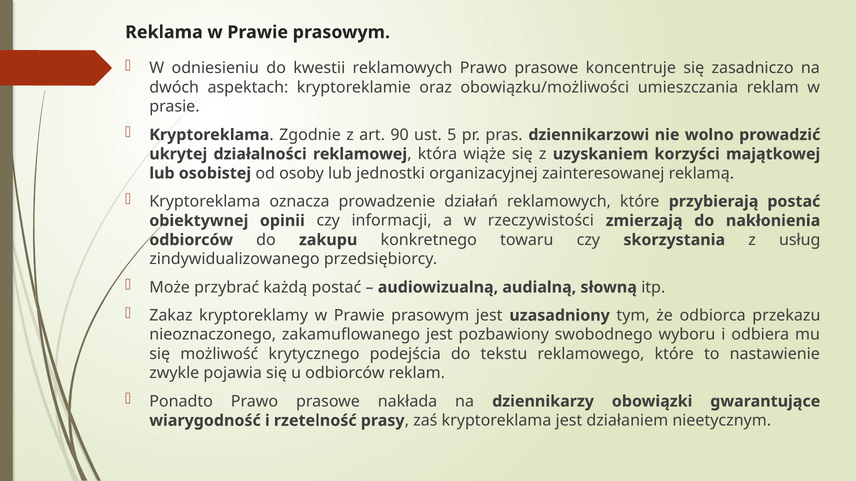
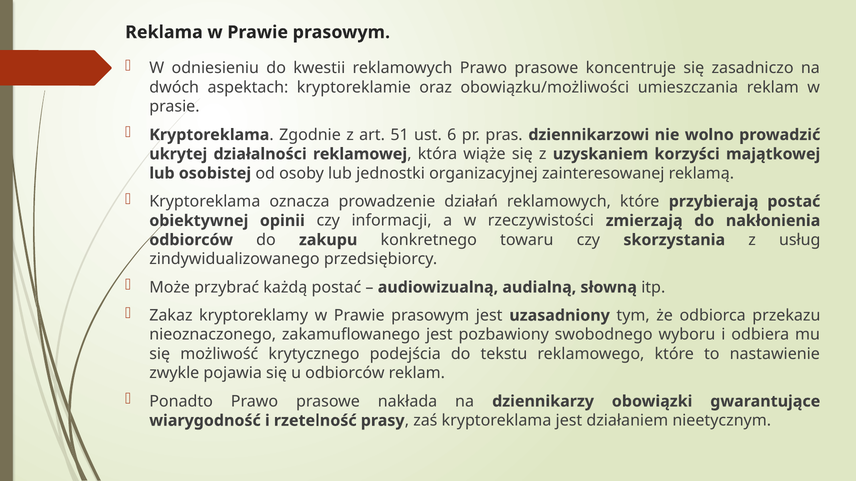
90: 90 -> 51 (400, 135)
5: 5 -> 6 (452, 135)
